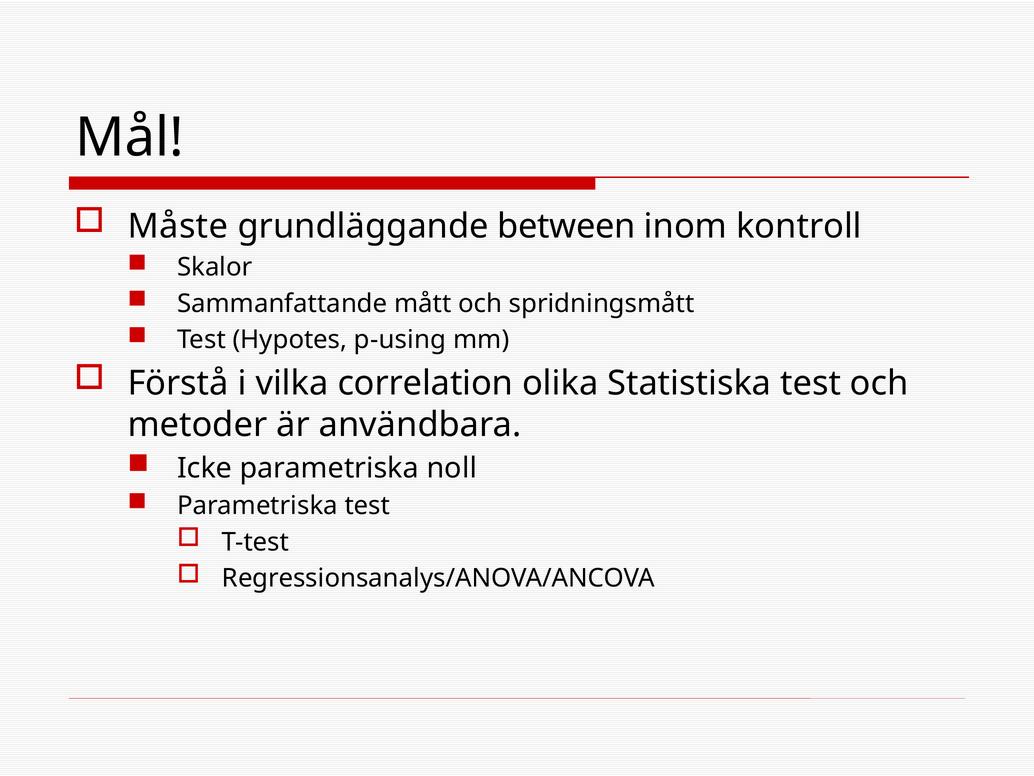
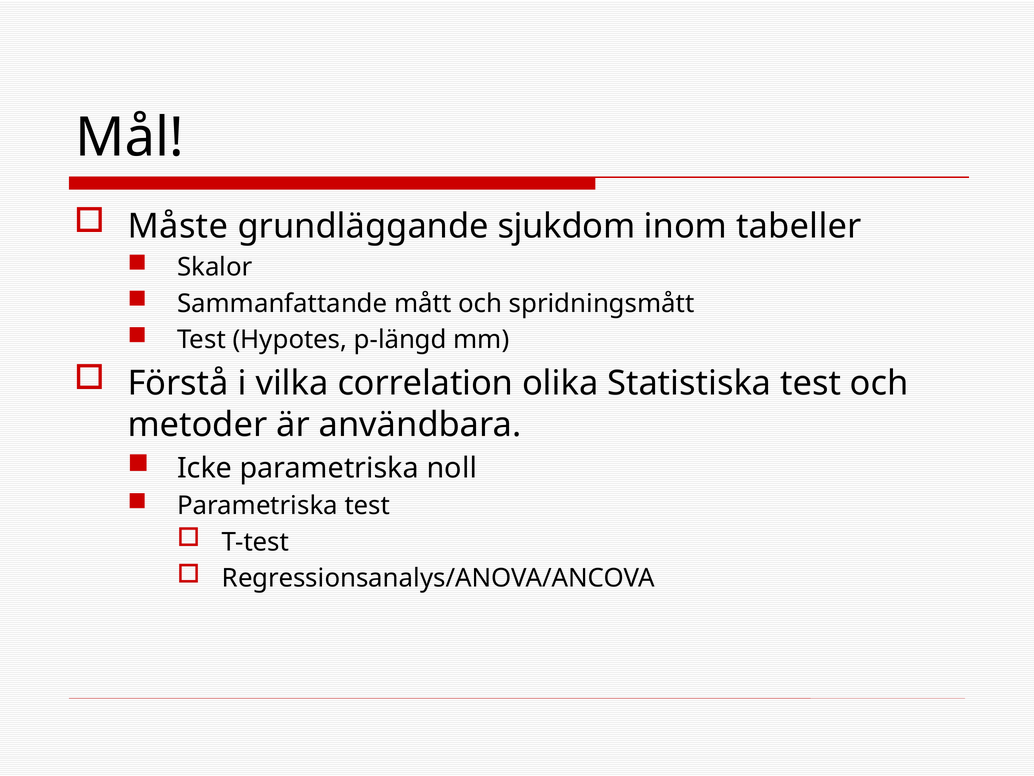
between: between -> sjukdom (566, 226)
kontroll: kontroll -> tabeller (799, 226)
p-using: p-using -> p-längd (400, 340)
